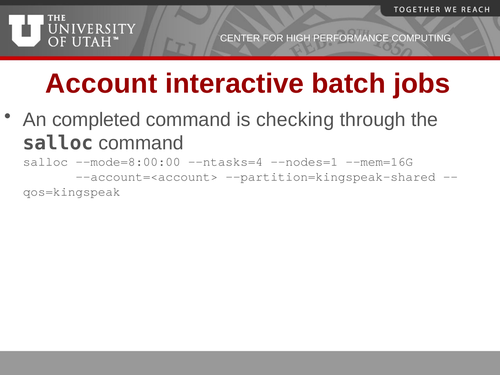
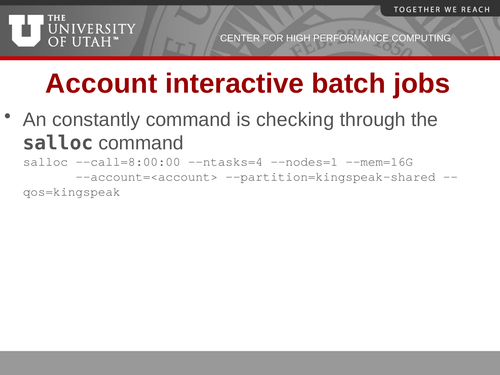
completed: completed -> constantly (96, 120)
--mode=8:00:00: --mode=8:00:00 -> --call=8:00:00 (128, 162)
